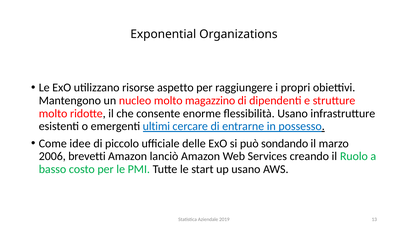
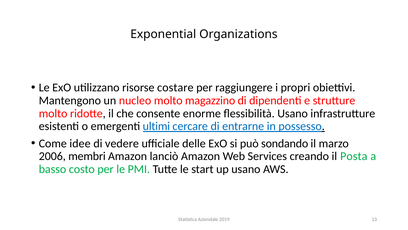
aspetto: aspetto -> costare (175, 88)
piccolo: piccolo -> vedere (122, 143)
brevetti: brevetti -> membri (87, 156)
Ruolo: Ruolo -> Posta (354, 156)
